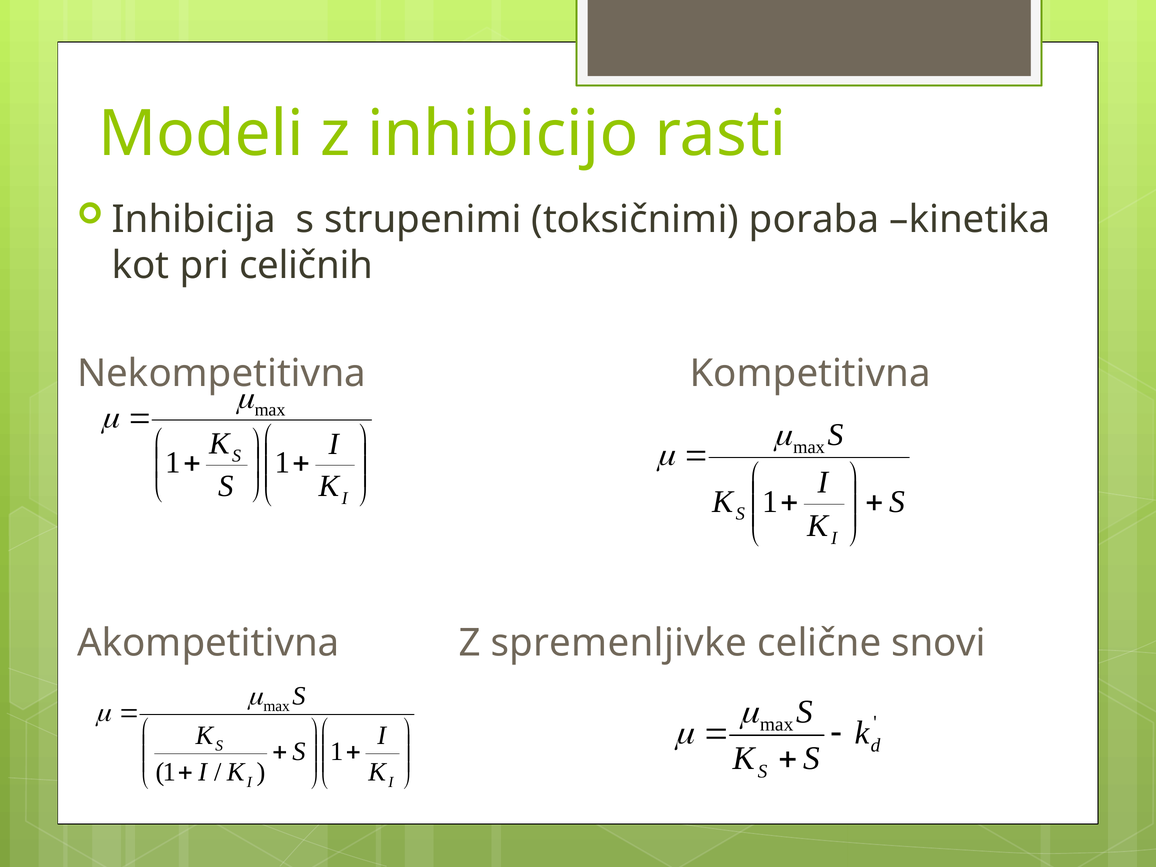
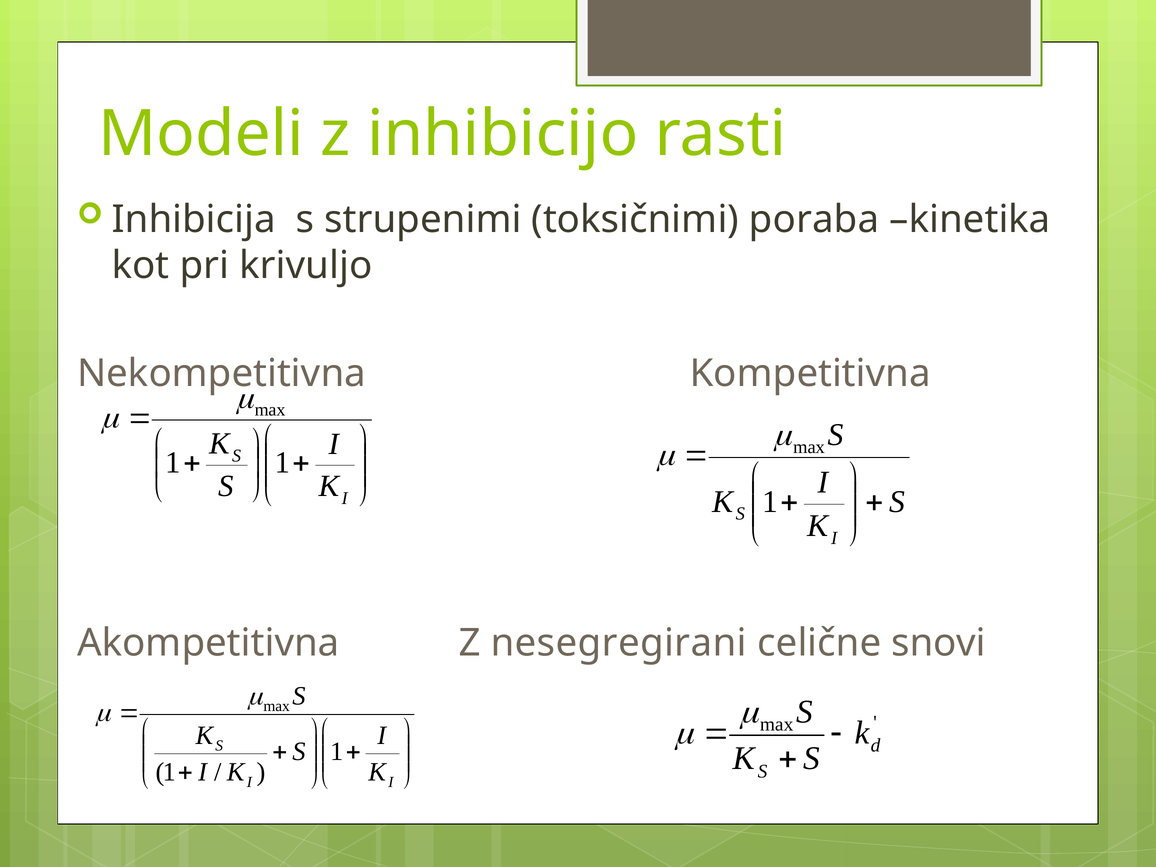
celičnih: celičnih -> krivuljo (306, 266)
spremenljivke: spremenljivke -> nesegregirani (619, 643)
